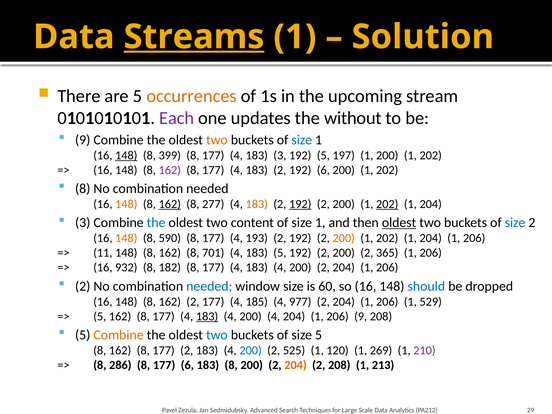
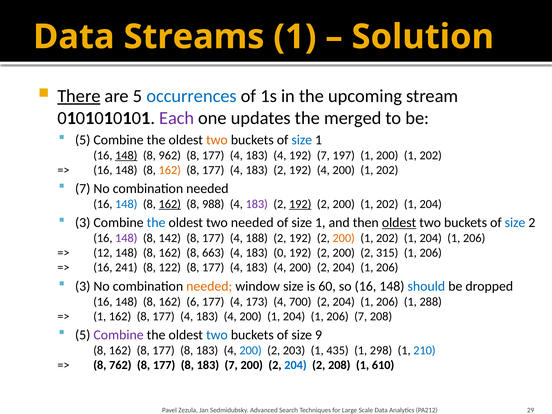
Streams underline: present -> none (194, 37)
There underline: none -> present (79, 96)
occurrences colour: orange -> blue (192, 96)
without: without -> merged (353, 118)
9: 9 -> 5 (83, 140)
399: 399 -> 962 (170, 155)
3: 3 -> 4 (280, 155)
192 5: 5 -> 7 (323, 155)
162 colour: purple -> orange (170, 170)
192 6: 6 -> 4 (323, 170)
8: 8 -> 7 (83, 189)
148 colour: orange -> blue (126, 204)
277: 277 -> 988 (213, 204)
183 colour: orange -> purple (257, 204)
202 underline: present -> none (387, 204)
two content: content -> needed (252, 223)
148 colour: orange -> purple (126, 238)
590: 590 -> 142 (170, 238)
193: 193 -> 188 (257, 238)
11: 11 -> 12 (103, 253)
701: 701 -> 663 (213, 253)
183 5: 5 -> 0 (280, 253)
365: 365 -> 315 (387, 253)
932: 932 -> 241 (126, 268)
182: 182 -> 122 (170, 268)
2: 2 -> 3 (83, 286)
needed colour: blue -> orange (209, 286)
162 2: 2 -> 6 (193, 302)
185: 185 -> 173 (257, 302)
977: 977 -> 700 (300, 302)
529: 529 -> 288 (431, 302)
5: 5 -> 1 (100, 316)
183 underline: present -> none (207, 316)
4: 4 -> 1 (274, 316)
206 9: 9 -> 7 (361, 316)
Combine colour: orange -> purple (119, 335)
size 5: 5 -> 9 (319, 335)
162 8 177 2: 2 -> 8 (187, 350)
525: 525 -> 203 (294, 350)
120: 120 -> 435 (338, 350)
269: 269 -> 298 (381, 350)
210 colour: purple -> blue (424, 350)
286: 286 -> 762 (120, 365)
6: 6 -> 8 (187, 365)
183 8: 8 -> 7 (231, 365)
204 colour: orange -> blue (296, 365)
213: 213 -> 610 (383, 365)
